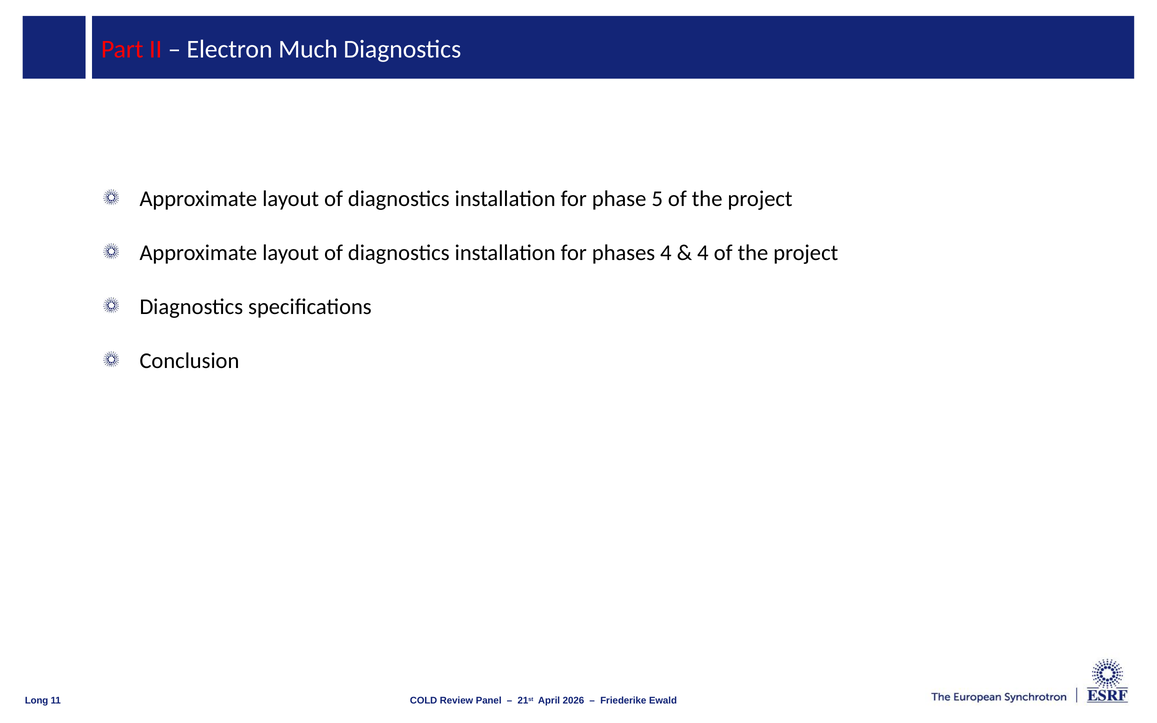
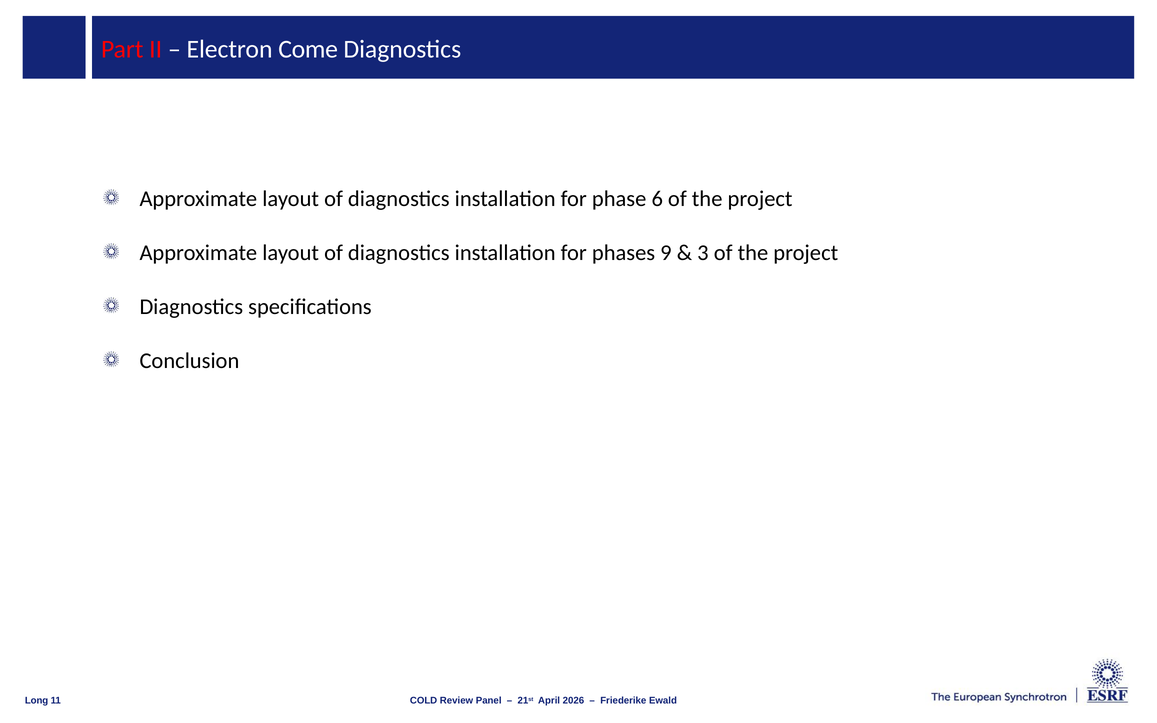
Much: Much -> Come (308, 49)
5: 5 -> 6 (657, 199)
phases 4: 4 -> 9 (666, 253)
4: 4 -> 3 (703, 253)
